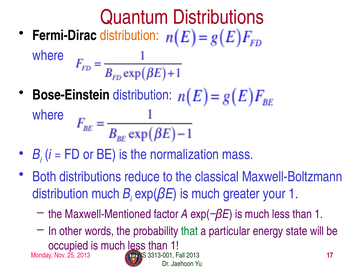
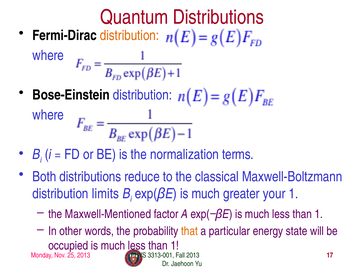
mass: mass -> terms (238, 155)
distribution much: much -> limits (105, 194)
that colour: green -> orange (190, 231)
